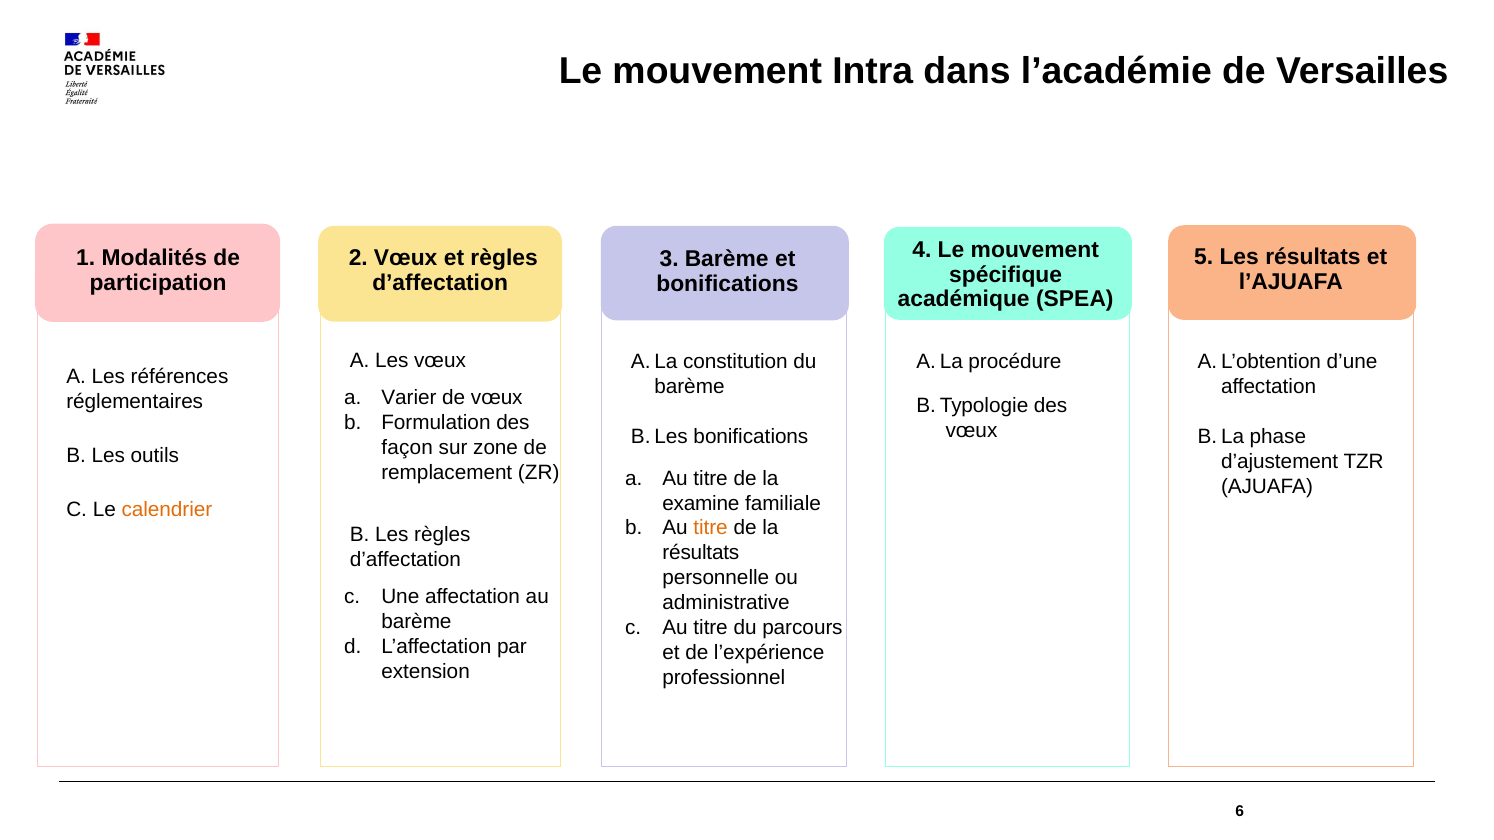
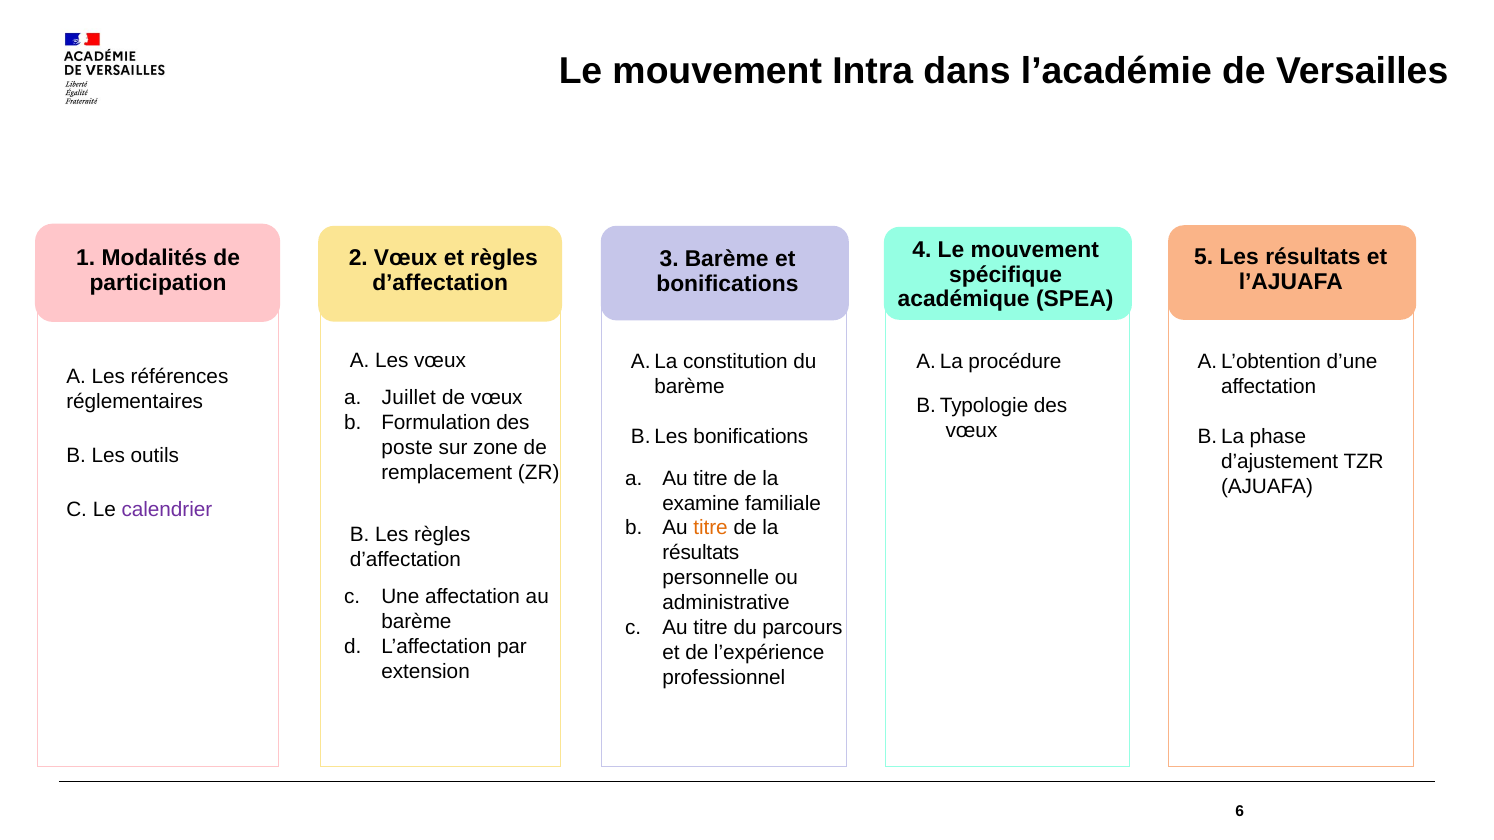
Varier: Varier -> Juillet (409, 398)
façon: façon -> poste (407, 448)
calendrier colour: orange -> purple (167, 510)
